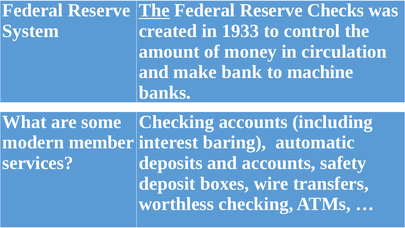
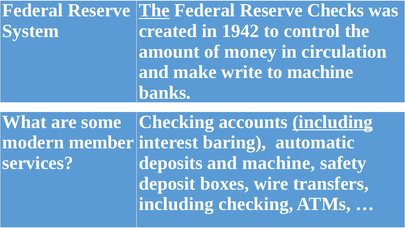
1933: 1933 -> 1942 (240, 31)
bank: bank -> write (242, 72)
including underline: none -> present (333, 122)
and accounts: accounts -> machine (279, 163)
worthless: worthless -> including (176, 204)
